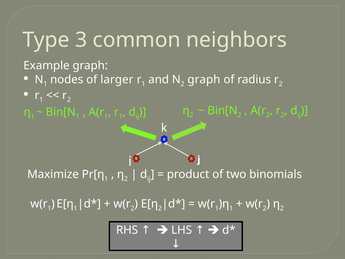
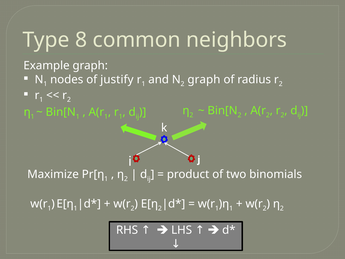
3: 3 -> 8 (81, 40)
larger: larger -> justify (117, 79)
